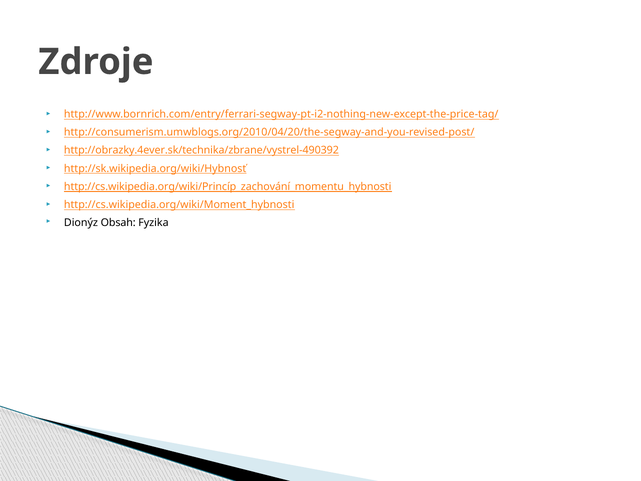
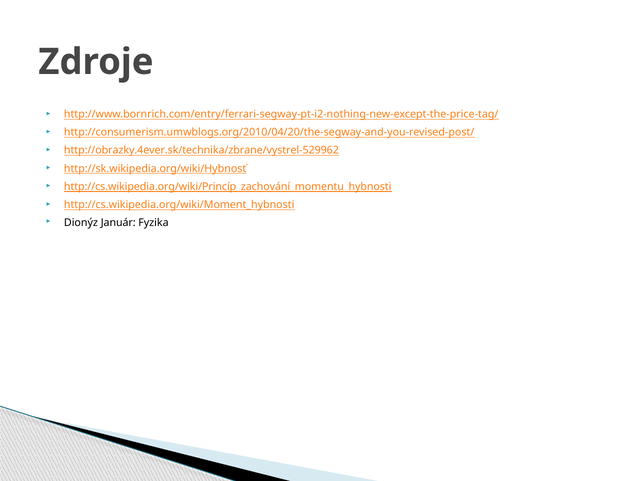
http://obrazky.4ever.sk/technika/zbrane/vystrel-490392: http://obrazky.4ever.sk/technika/zbrane/vystrel-490392 -> http://obrazky.4ever.sk/technika/zbrane/vystrel-529962 (201, 150)
Obsah: Obsah -> Január (118, 223)
